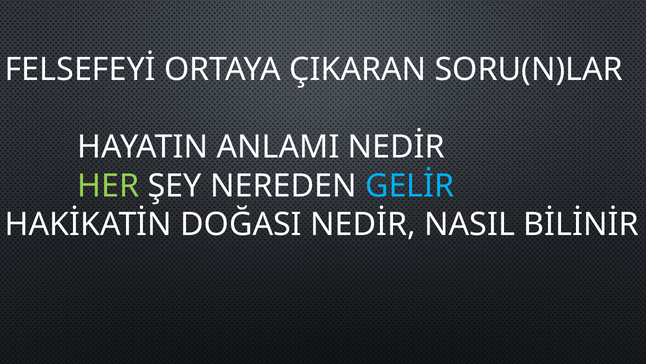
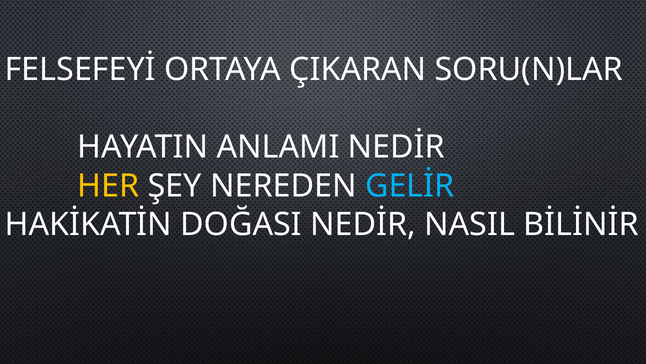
HER colour: light green -> yellow (108, 186)
